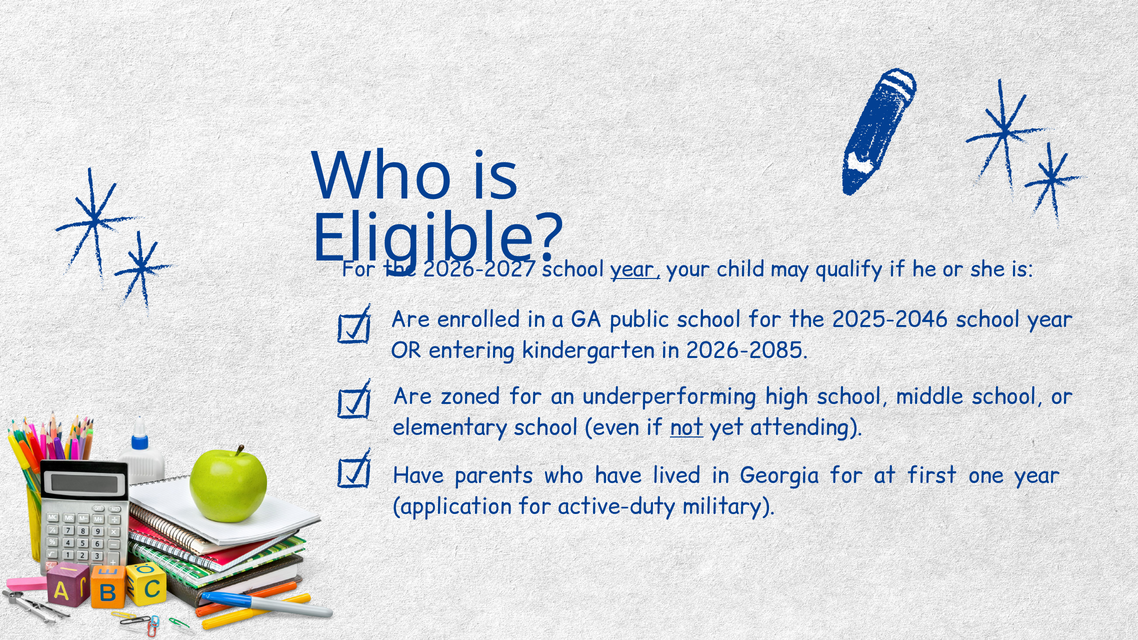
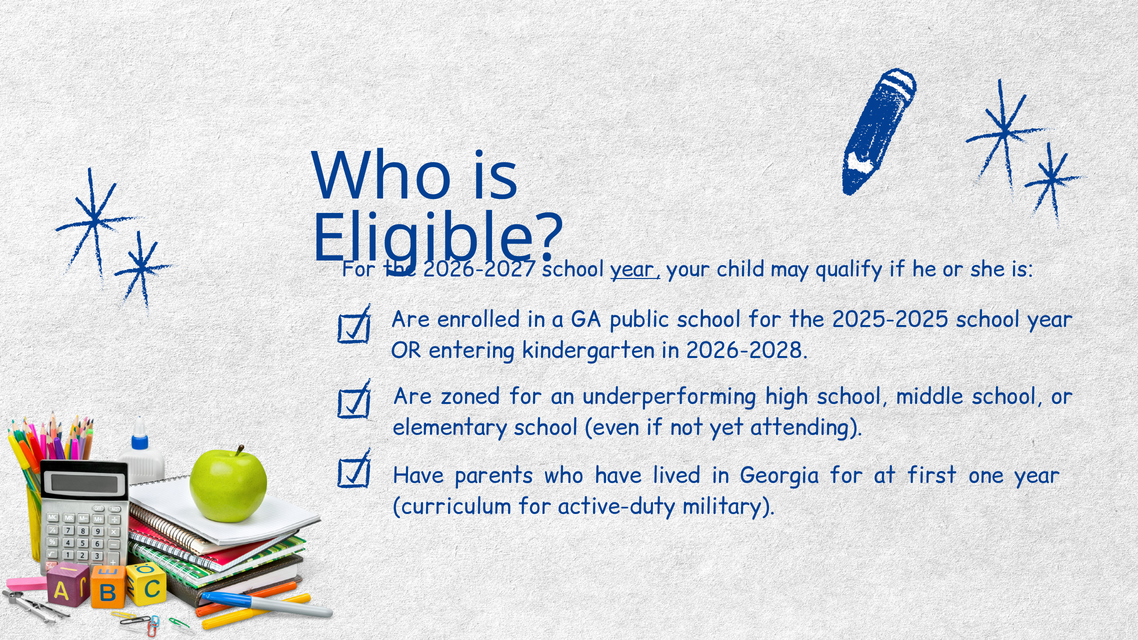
2025-2046: 2025-2046 -> 2025-2025 (890, 320)
2026-2085: 2026-2085 -> 2026-2028 (747, 351)
not underline: present -> none (687, 428)
application: application -> curriculum (452, 507)
